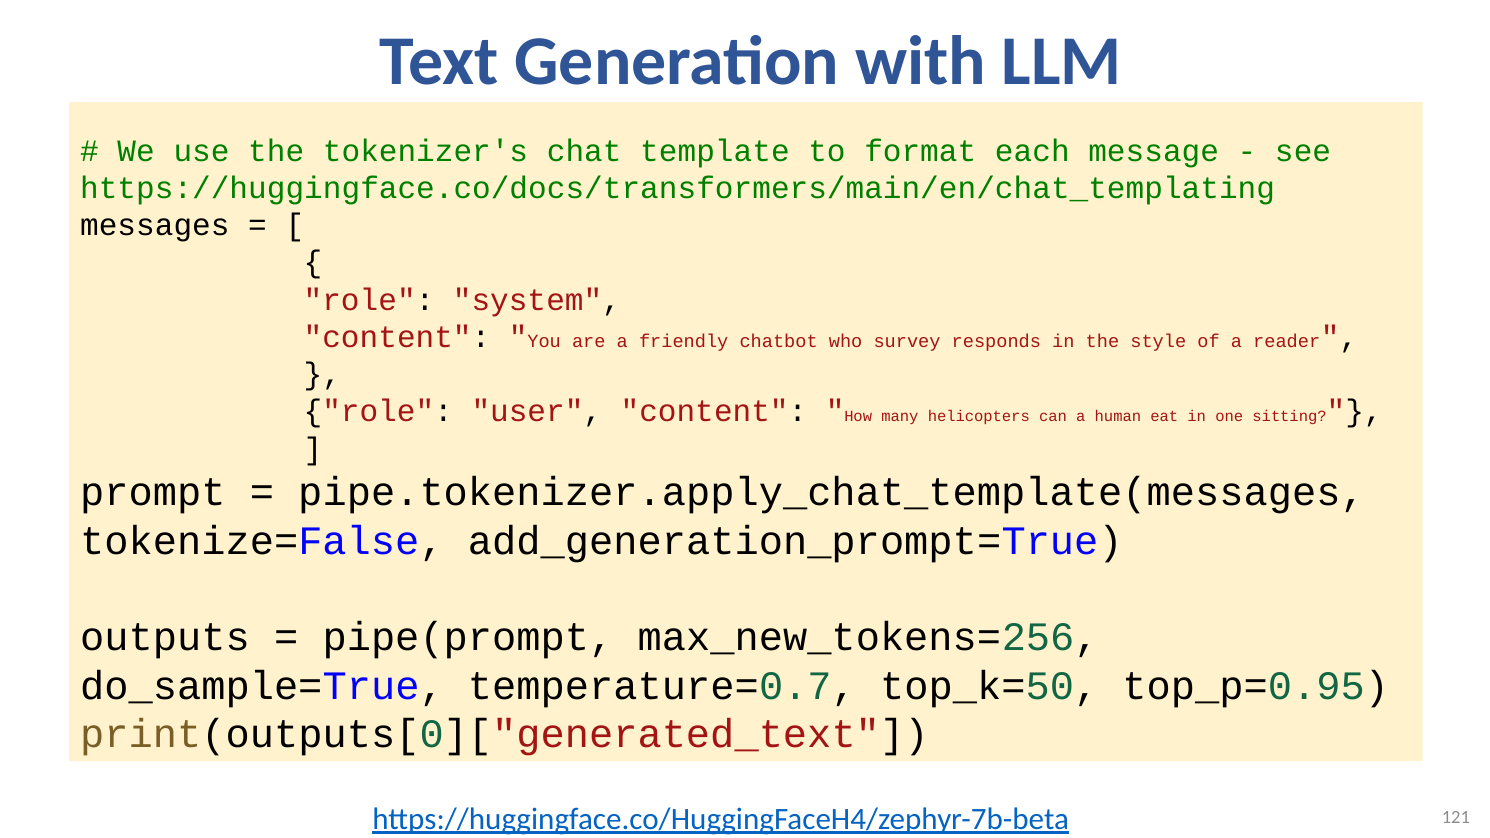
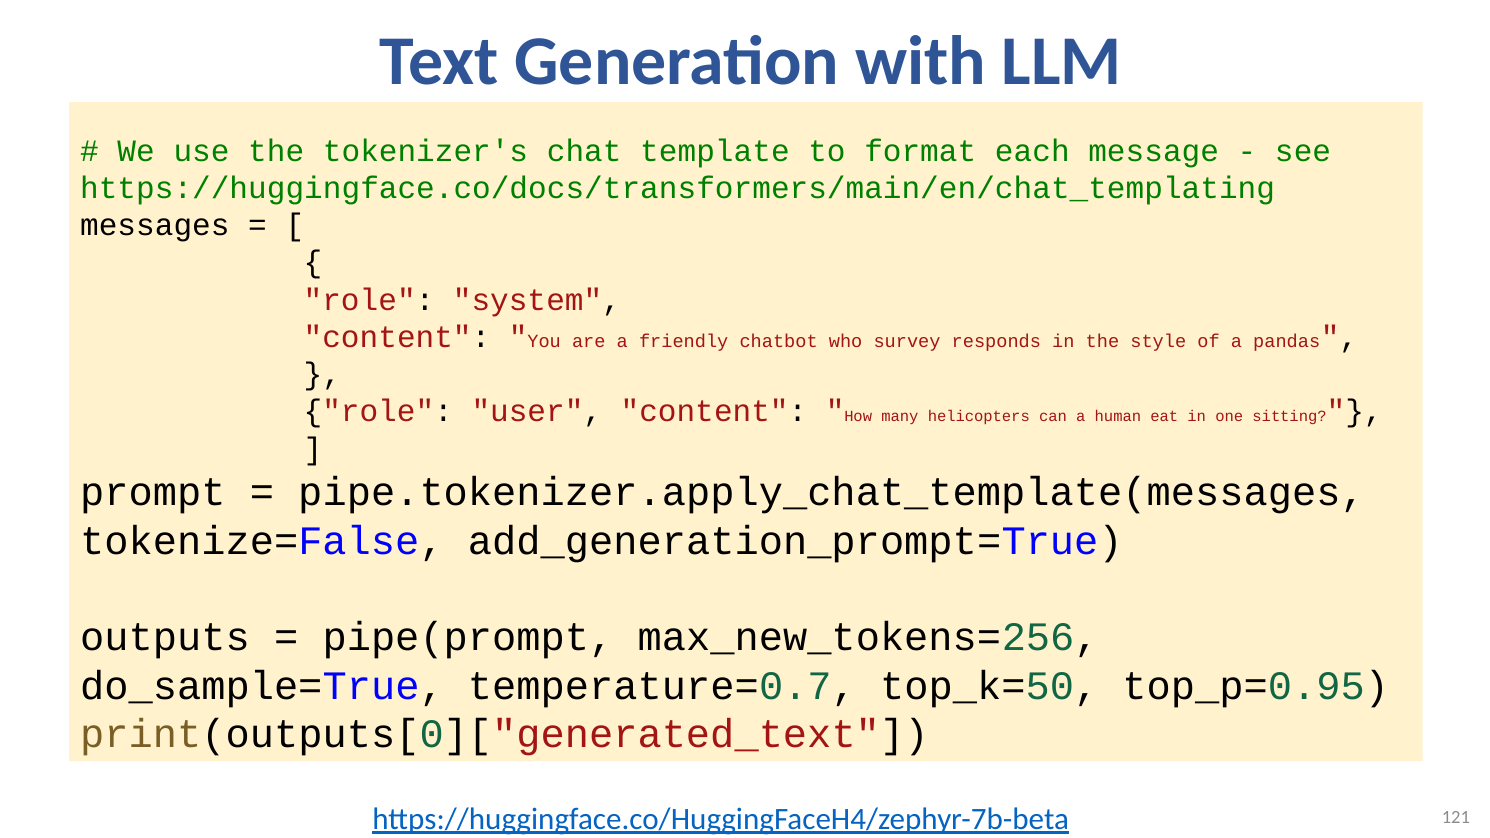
reader: reader -> pandas (1287, 341)
